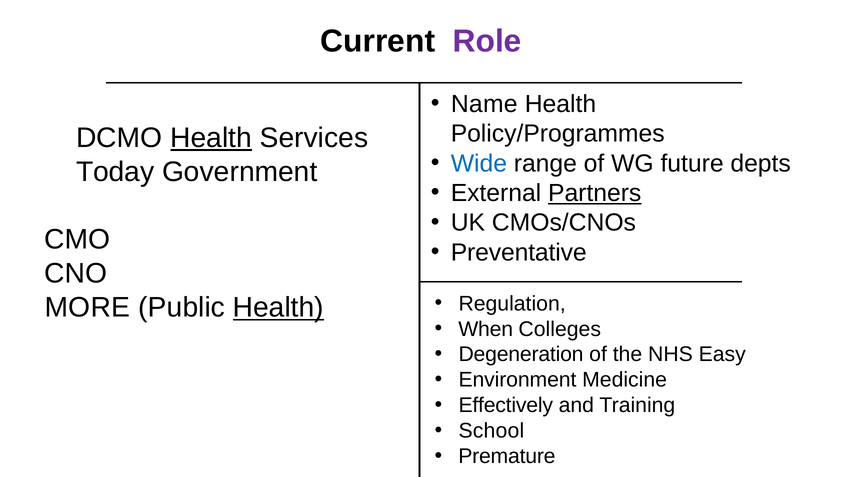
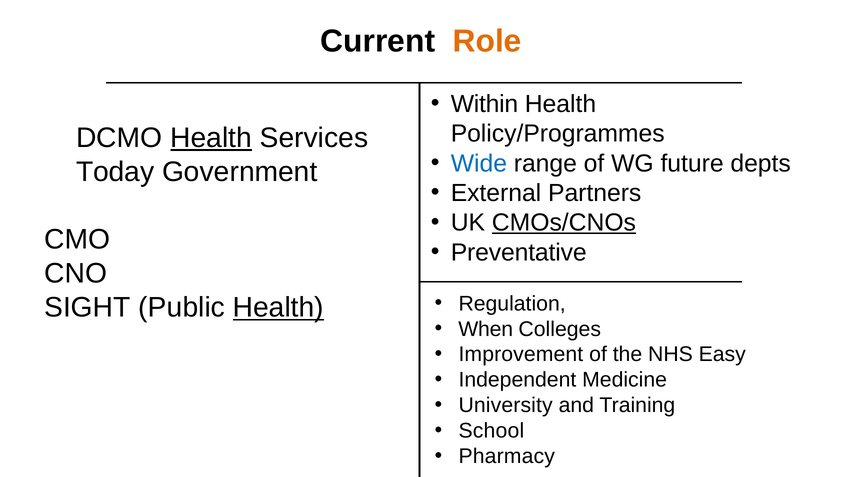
Role colour: purple -> orange (487, 41)
Name: Name -> Within (484, 104)
Partners underline: present -> none (595, 193)
CMOs/CNOs underline: none -> present (564, 223)
MORE: MORE -> SIGHT (87, 307)
Degeneration: Degeneration -> Improvement (521, 354)
Environment: Environment -> Independent (517, 380)
Effectively: Effectively -> University (506, 405)
Premature: Premature -> Pharmacy (507, 456)
